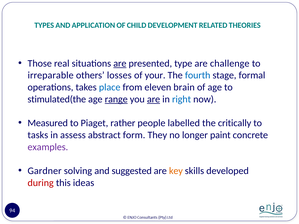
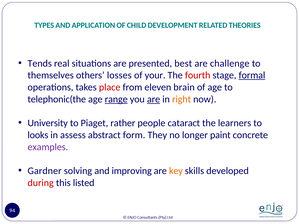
Those: Those -> Tends (40, 63)
are underline: present -> none (120, 63)
type: type -> best (183, 63)
irreparable: irreparable -> themselves (51, 75)
fourth colour: blue -> red (198, 75)
formal underline: none -> present (252, 75)
place colour: blue -> red (110, 87)
stimulated(the: stimulated(the -> telephonic(the (57, 99)
right colour: blue -> orange (182, 99)
Measured: Measured -> University (48, 123)
labelled: labelled -> cataract (184, 123)
critically: critically -> learners (235, 123)
tasks: tasks -> looks (38, 135)
suggested: suggested -> improving (132, 171)
ideas: ideas -> listed (84, 183)
